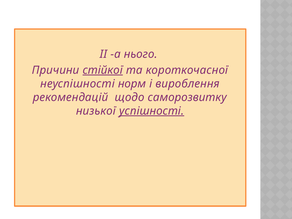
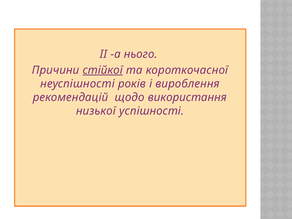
норм: норм -> років (132, 84)
саморозвитку: саморозвитку -> використання (187, 97)
успішності underline: present -> none (152, 111)
